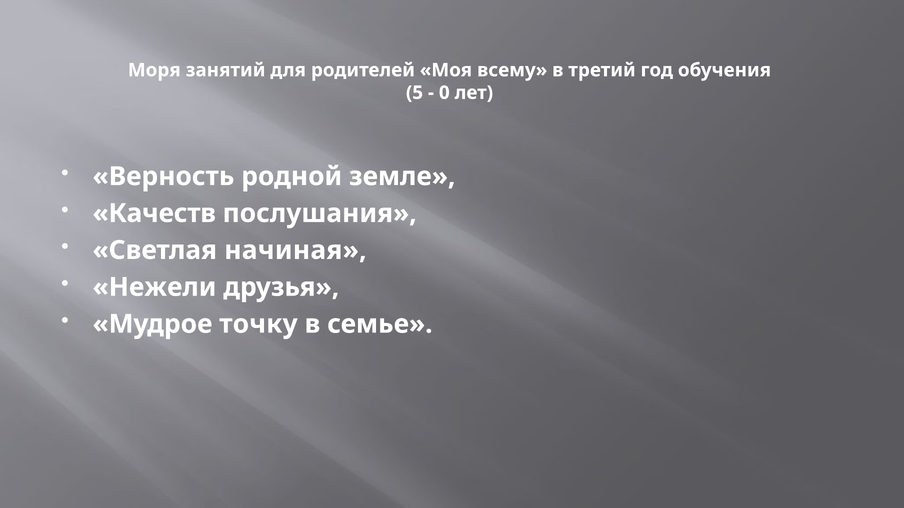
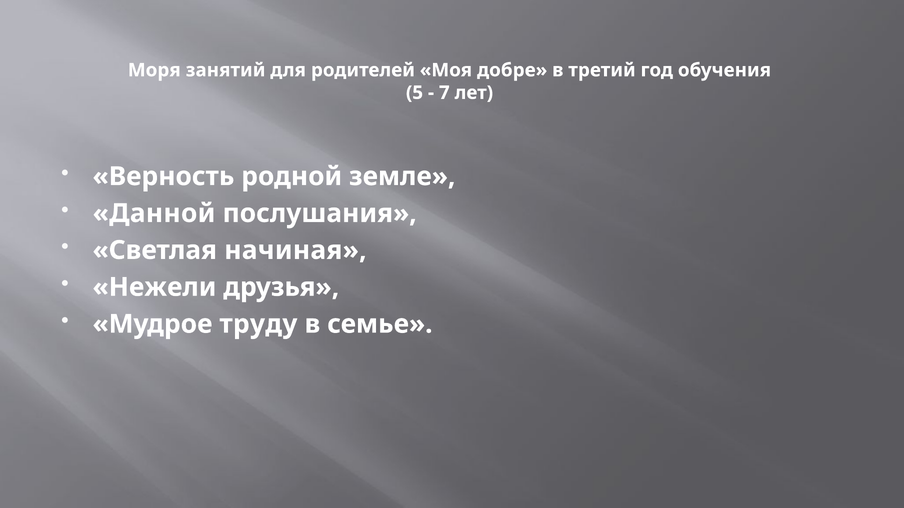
всему: всему -> добре (512, 70)
0: 0 -> 7 (444, 93)
Качеств: Качеств -> Данной (154, 214)
точку: точку -> труду (258, 324)
